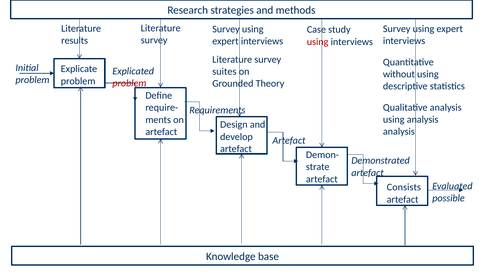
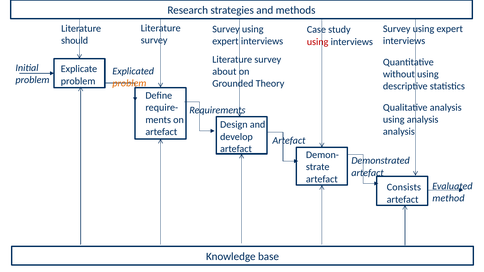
results: results -> should (75, 41)
suites: suites -> about (224, 72)
problem colour: red -> orange (129, 83)
possible: possible -> method (448, 198)
